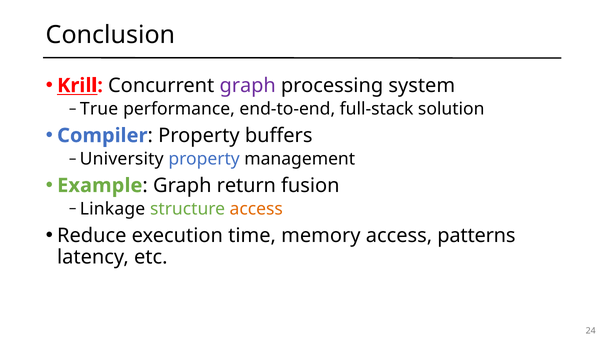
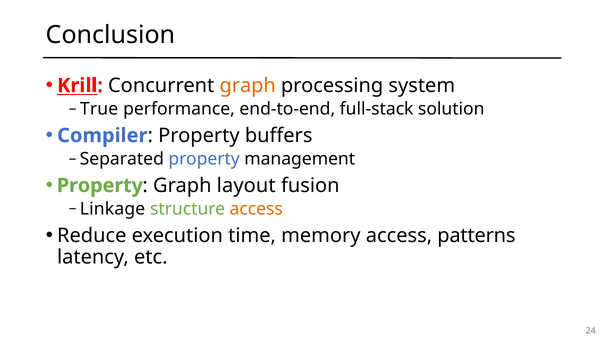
graph colour: purple -> orange (248, 86)
University: University -> Separated (122, 159)
Example: Example -> Property (100, 186)
return: return -> layout (246, 186)
